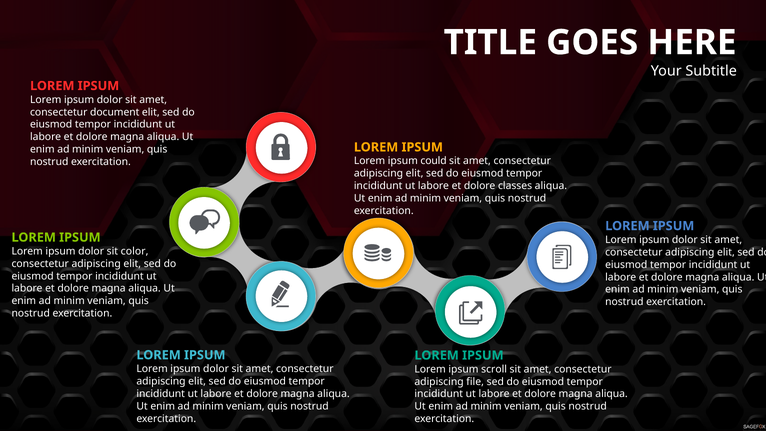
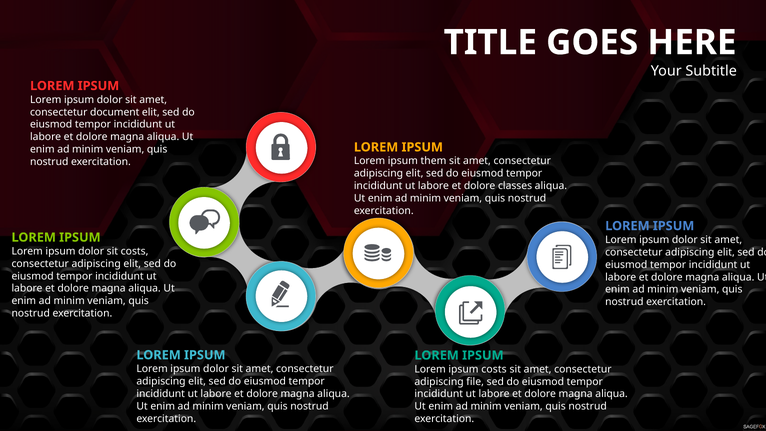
could: could -> them (433, 161)
sit color: color -> costs (135, 251)
ipsum scroll: scroll -> costs (494, 369)
